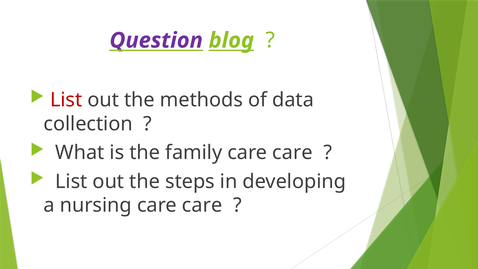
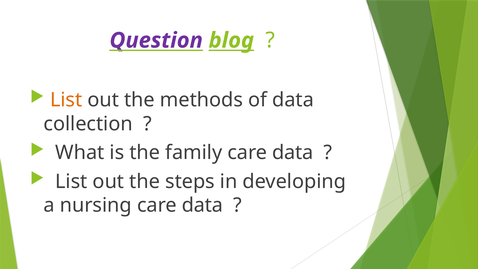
List colour: red -> orange (66, 100)
family care care: care -> data (293, 153)
nursing care care: care -> data (202, 205)
